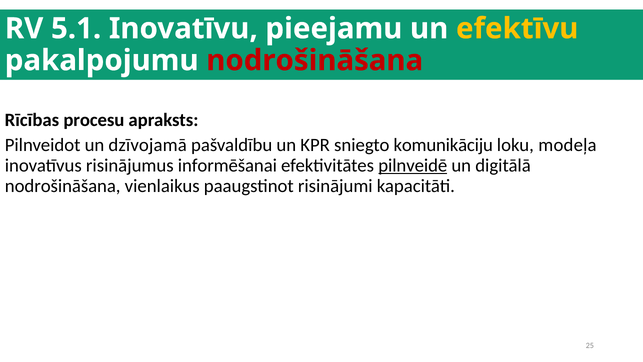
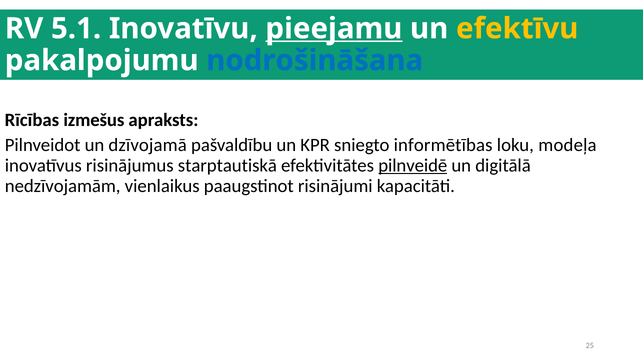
pieejamu underline: none -> present (334, 29)
nodrošināšana colour: red -> blue (315, 60)
procesu: procesu -> izmešus (94, 120)
komunikāciju: komunikāciju -> informētības (443, 145)
informēšanai: informēšanai -> starptautiskā (227, 165)
nodrošināšana: nodrošināšana -> nedzīvojamām (63, 186)
